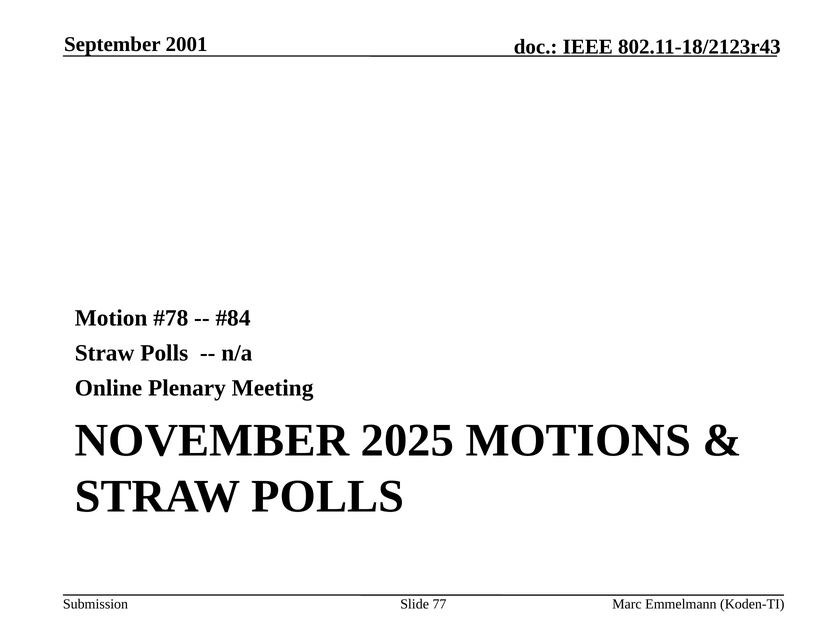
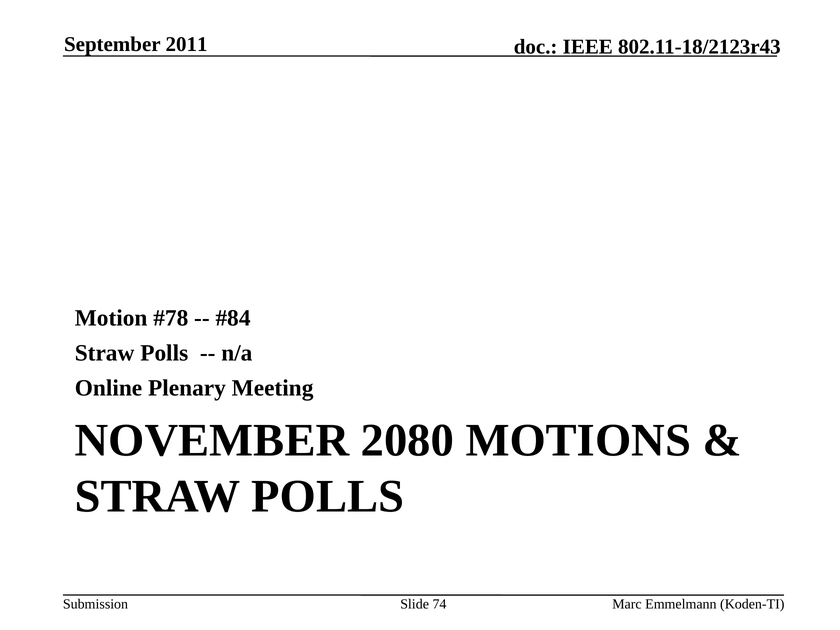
2001: 2001 -> 2011 (187, 45)
2025: 2025 -> 2080 (407, 440)
77: 77 -> 74 (439, 604)
